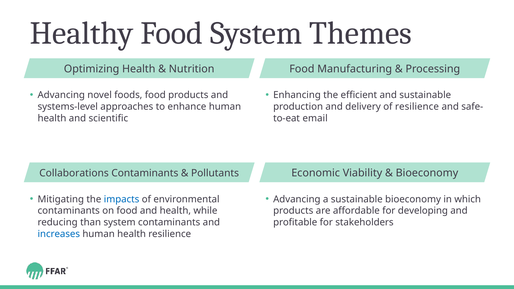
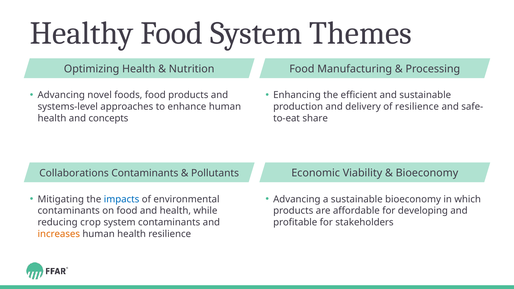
scientific: scientific -> concepts (108, 118)
email: email -> share (315, 118)
than: than -> crop (91, 222)
increases colour: blue -> orange (59, 234)
